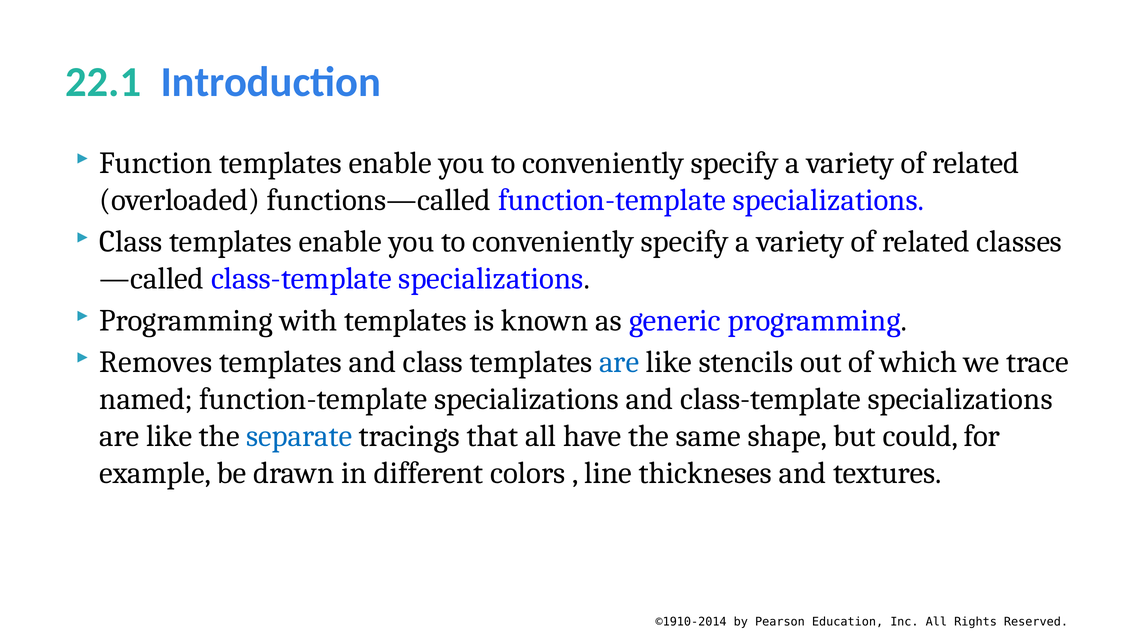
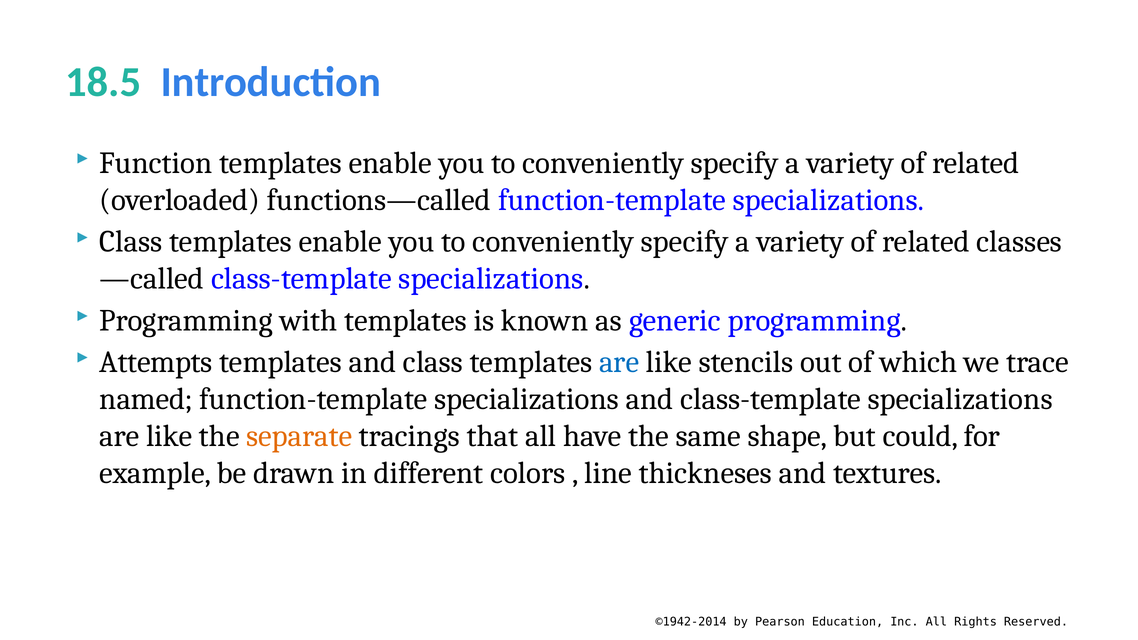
22.1: 22.1 -> 18.5 (103, 82)
Removes: Removes -> Attempts (156, 362)
separate colour: blue -> orange (299, 436)
©1910-2014: ©1910-2014 -> ©1942-2014 (691, 622)
